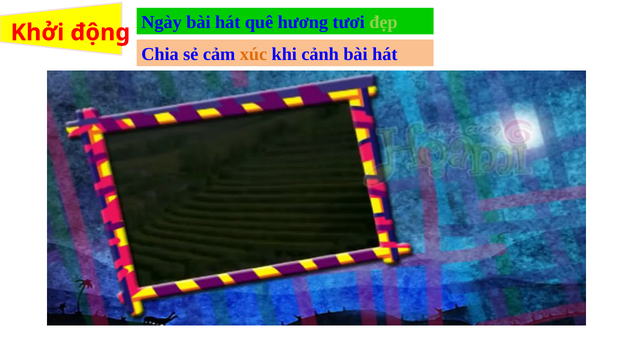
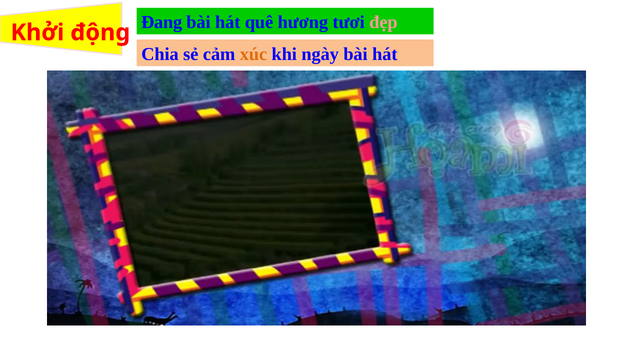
Ngày: Ngày -> Đang (162, 22)
đẹp colour: light green -> pink (383, 22)
cảnh: cảnh -> ngày (320, 54)
